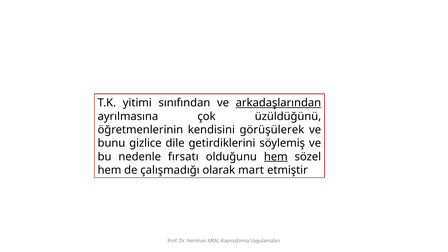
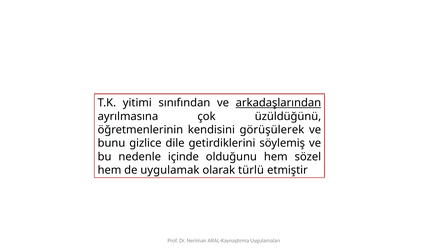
fırsatı: fırsatı -> içinde (183, 157)
hem underline: present -> none (276, 157)
çalışmadığı: çalışmadığı -> uygulamak (170, 170)
mart: mart -> türlü (251, 170)
